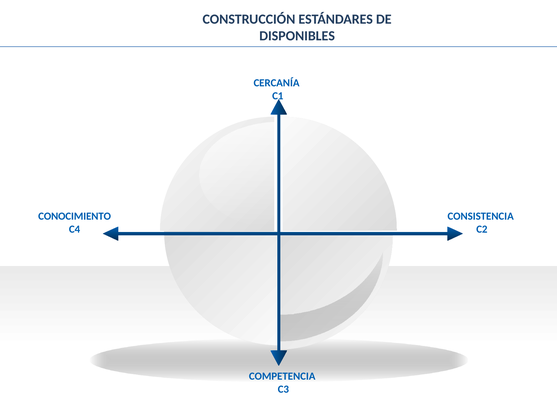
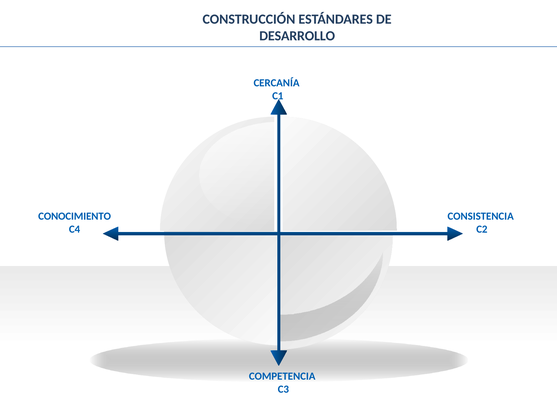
DISPONIBLES: DISPONIBLES -> DESARROLLO (297, 36)
